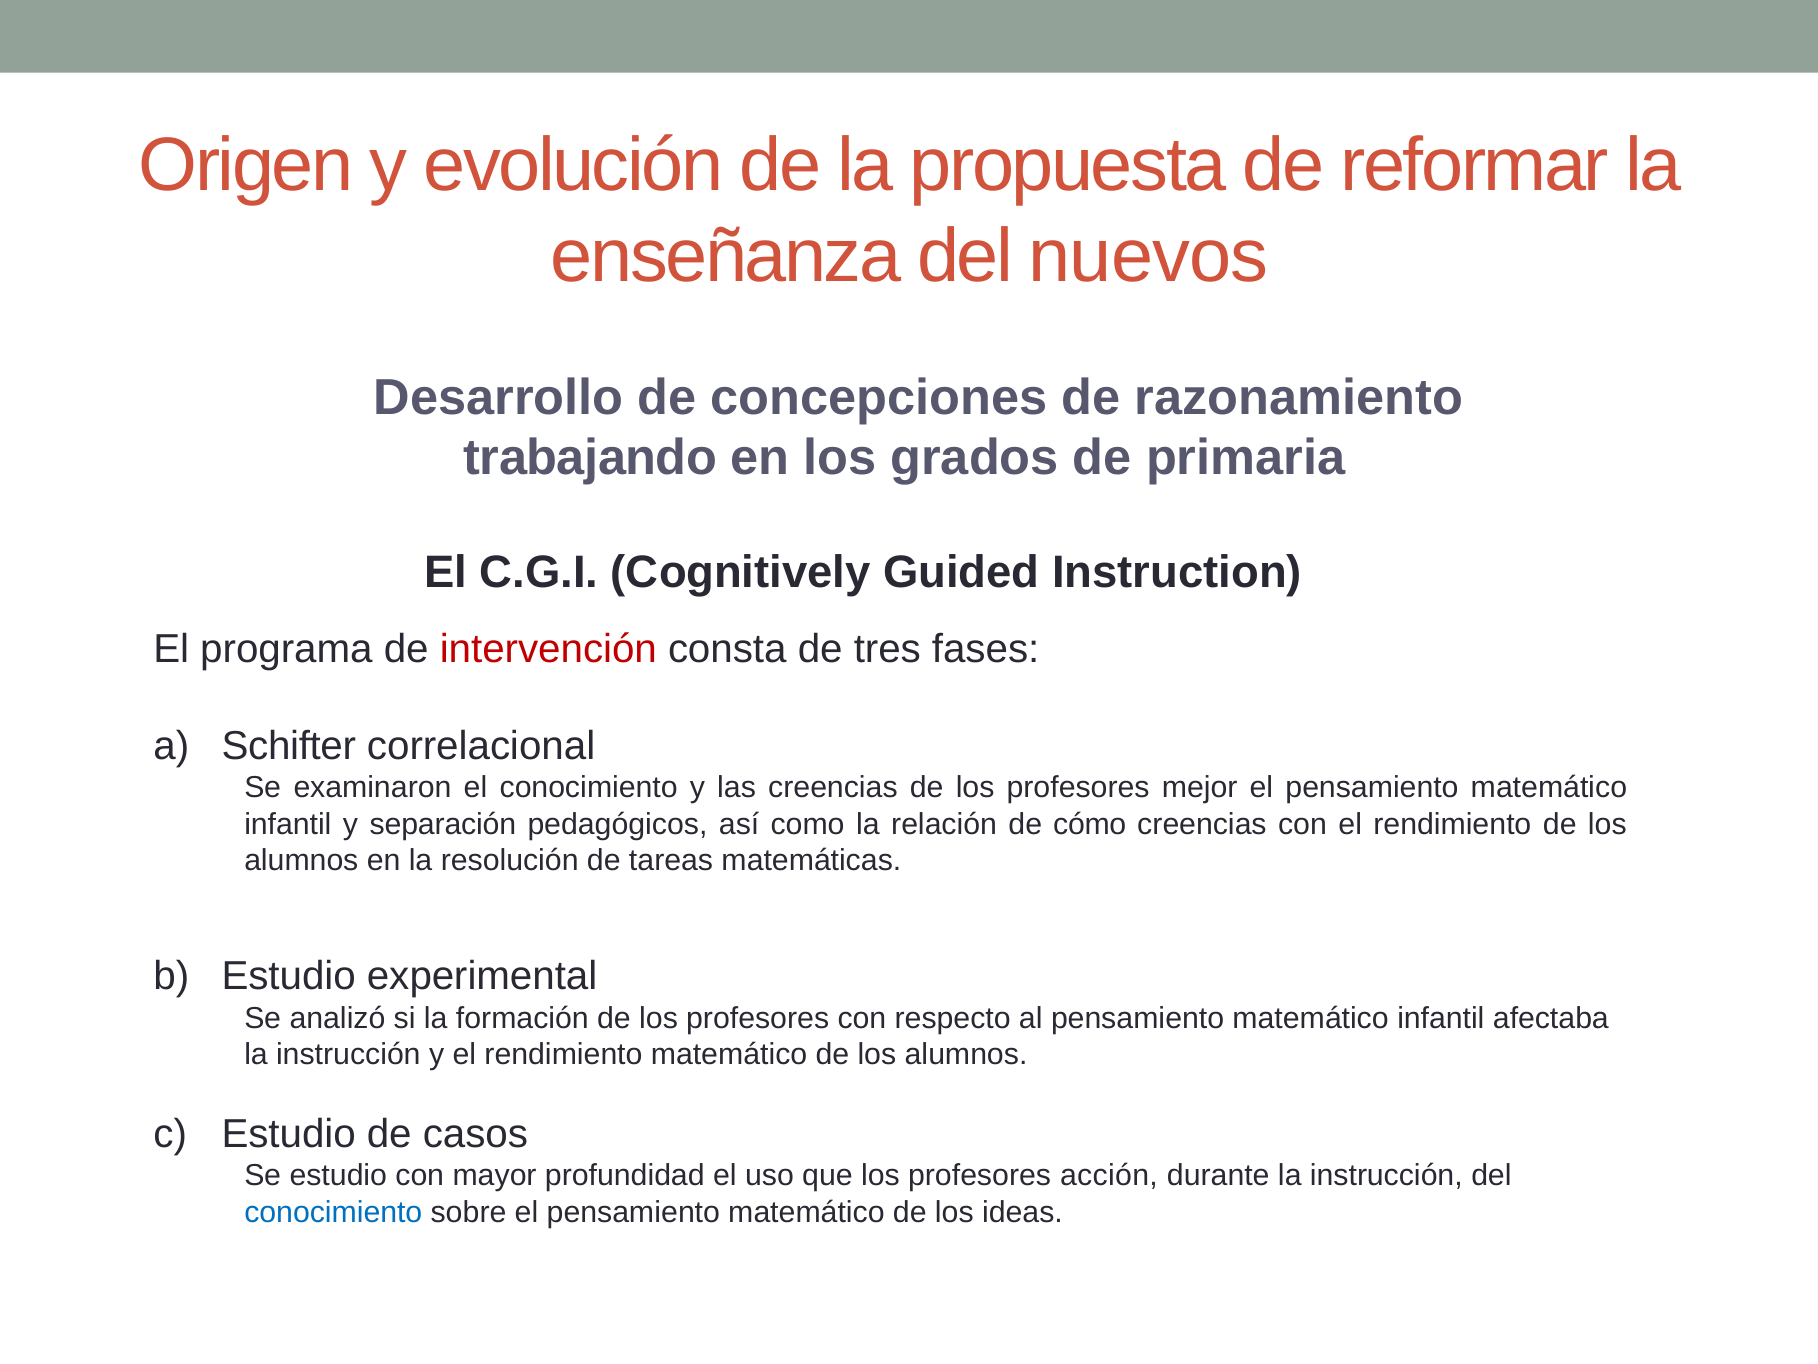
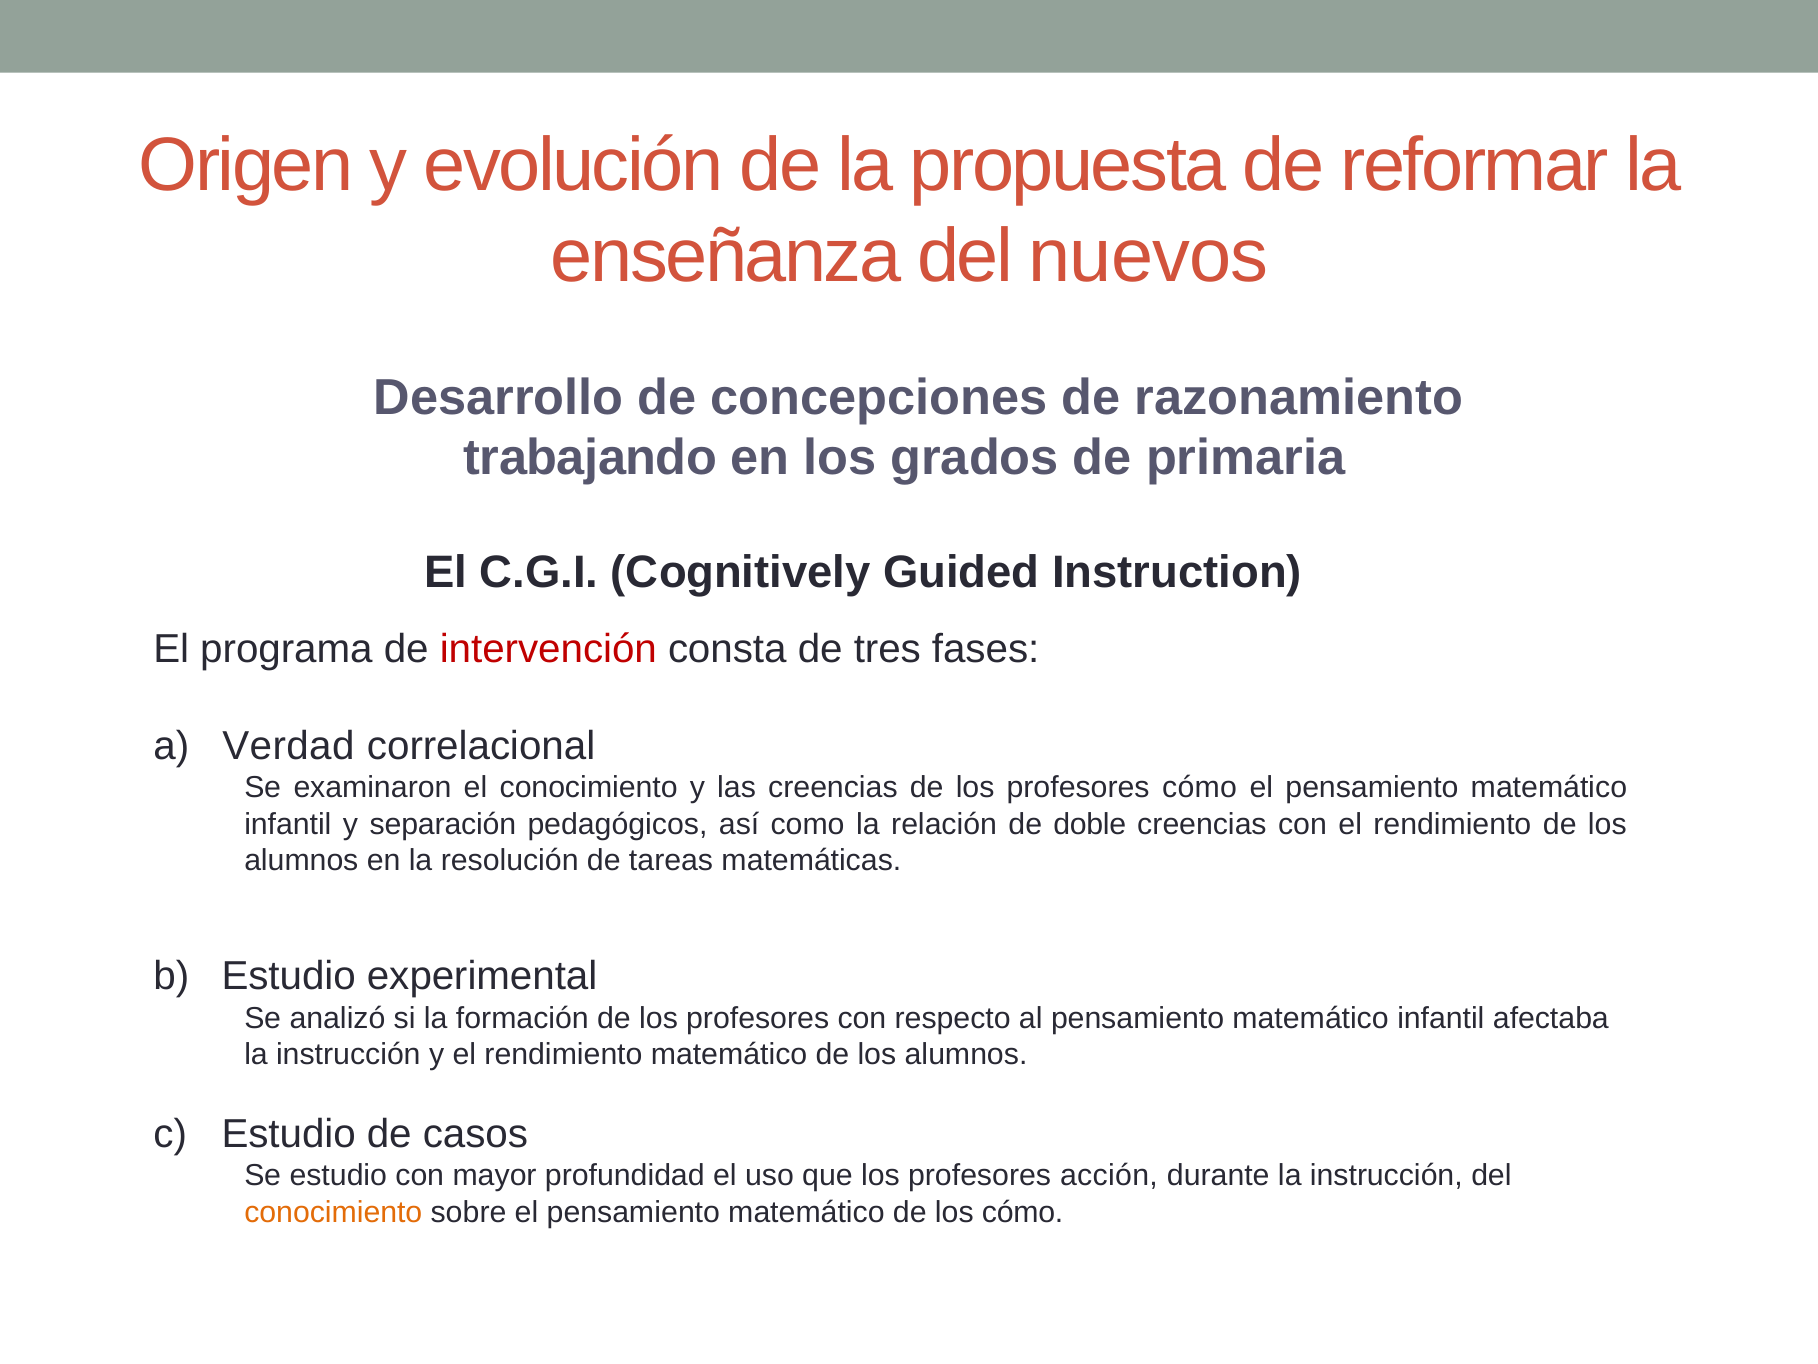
Schifter: Schifter -> Verdad (288, 746)
profesores mejor: mejor -> cómo (1200, 787)
cómo: cómo -> doble (1090, 824)
conocimiento colour: blue -> orange (333, 1212)
los ideas: ideas -> cómo (1023, 1212)
